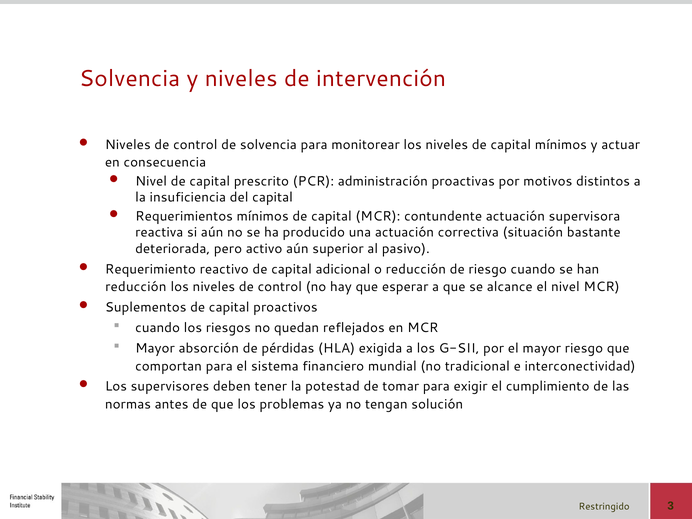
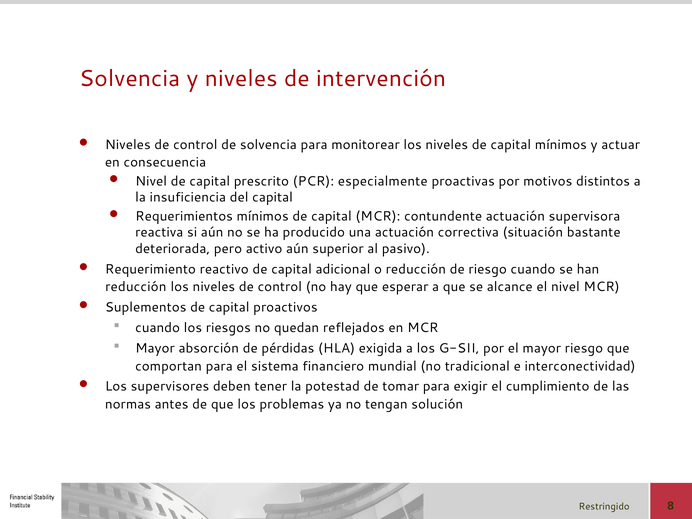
administración: administración -> especialmente (383, 181)
3: 3 -> 8 (671, 506)
